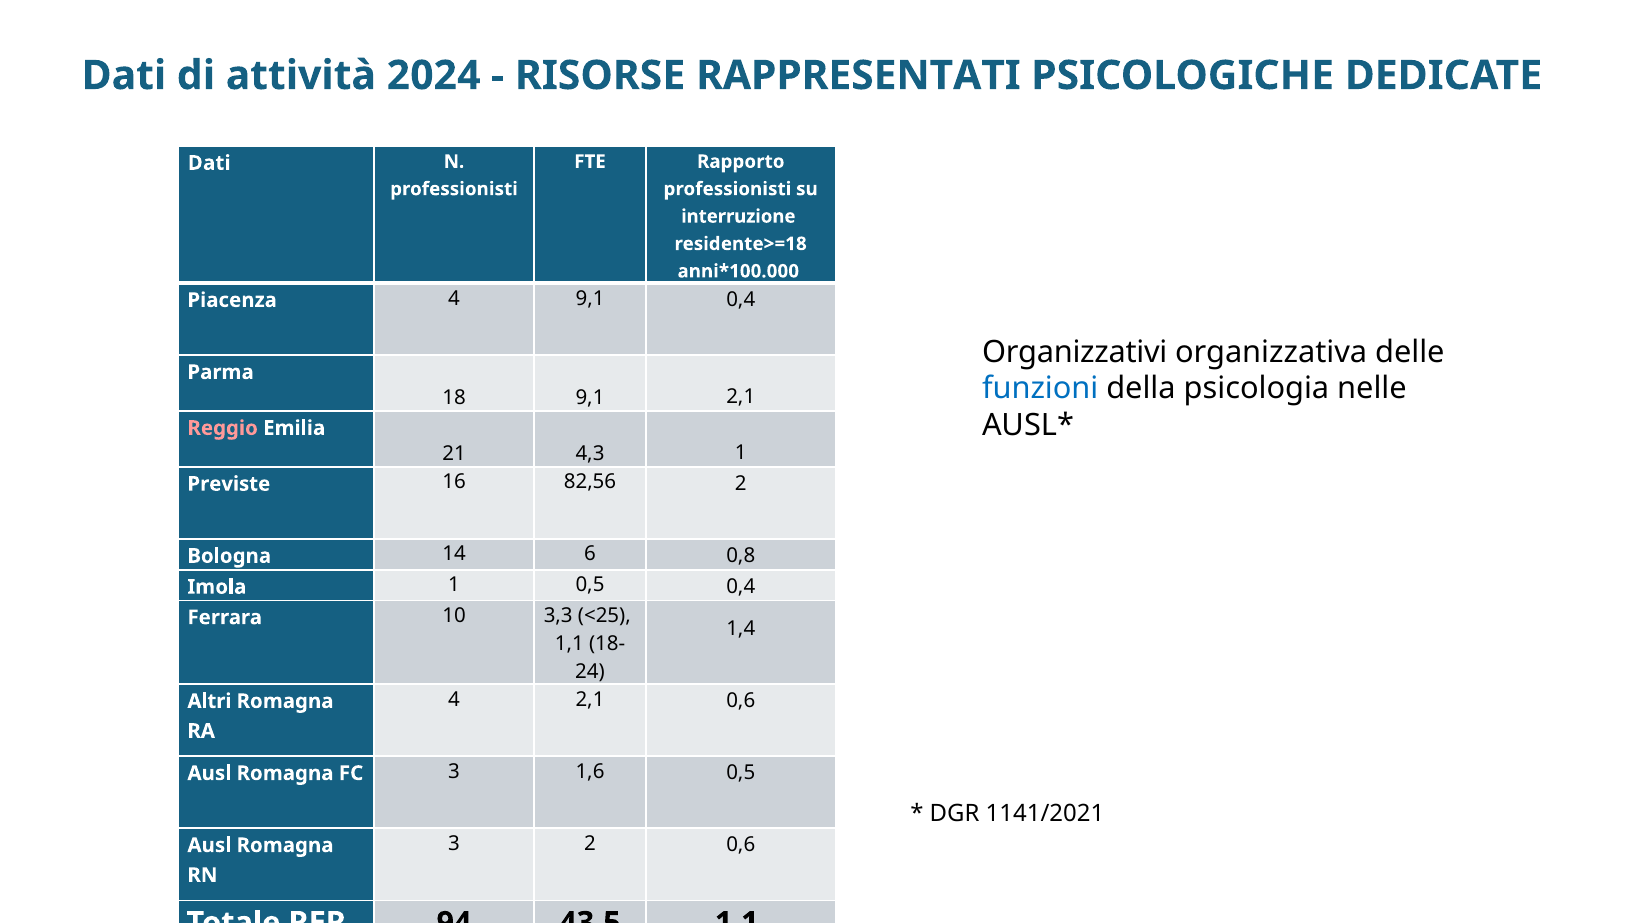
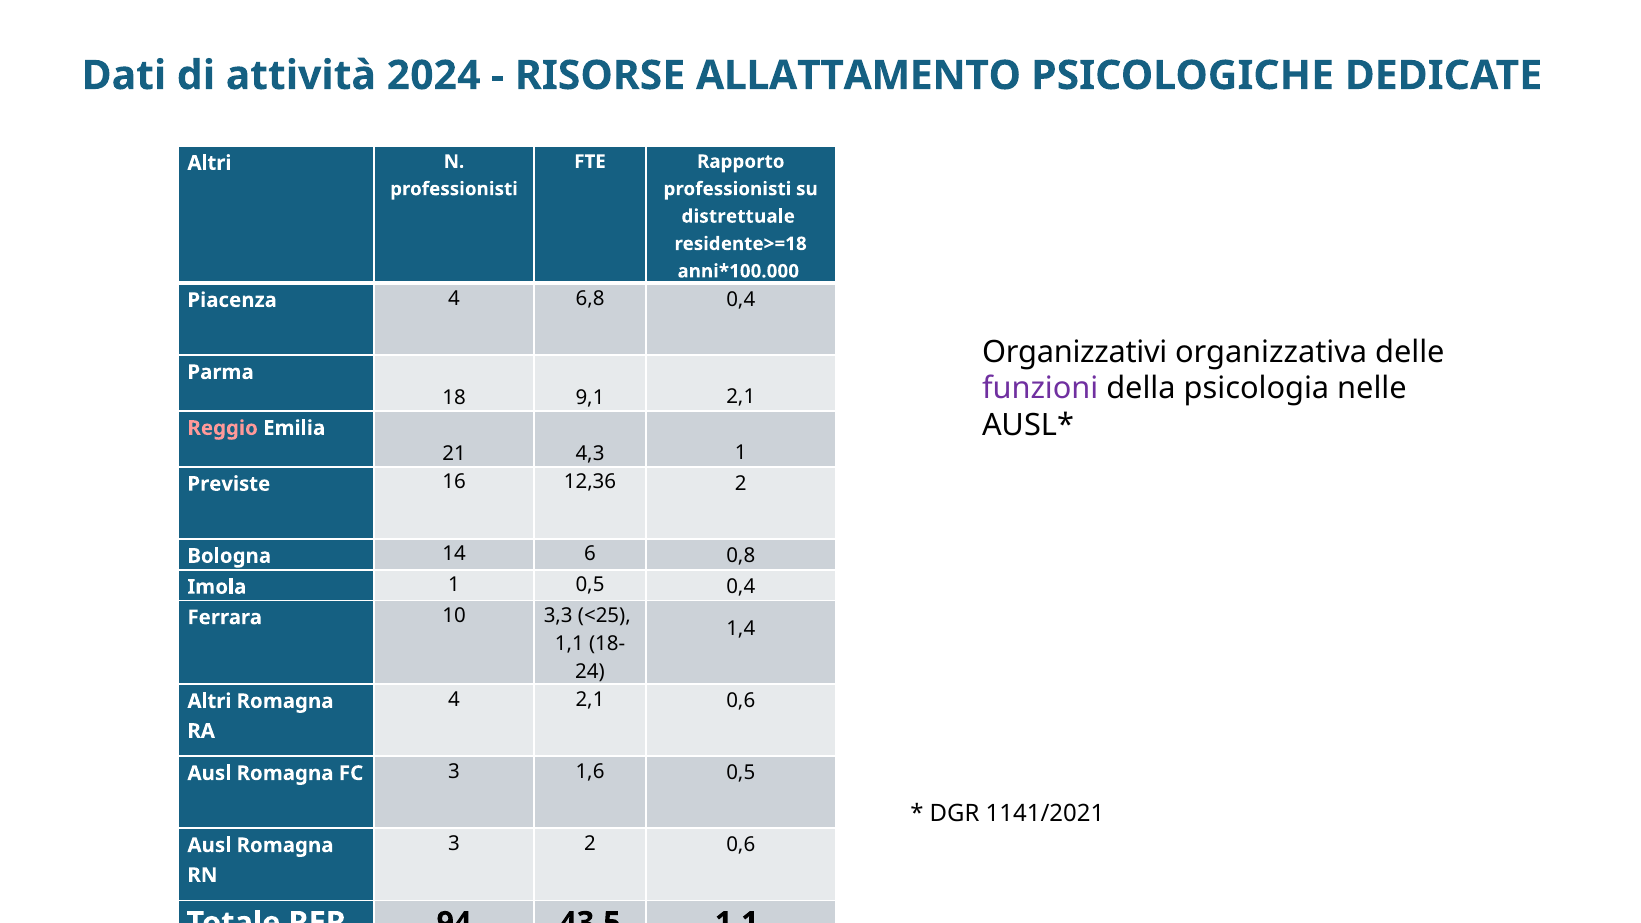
RAPPRESENTATI: RAPPRESENTATI -> ALLATTAMENTO (858, 76)
Dati: Dati -> Altri (209, 163)
interruzione: interruzione -> distrettuale (738, 216)
4 9,1: 9,1 -> 6,8 (590, 298)
funzioni colour: blue -> purple (1040, 389)
82,56: 82,56 -> 12,36 (590, 482)
